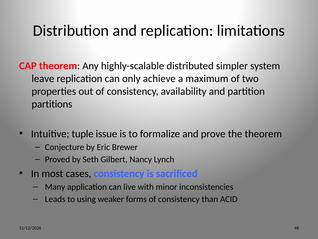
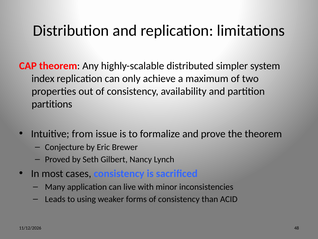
leave: leave -> index (43, 78)
tuple: tuple -> from (82, 134)
